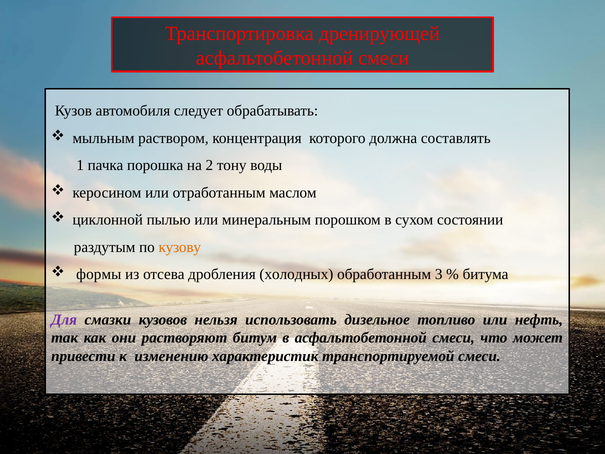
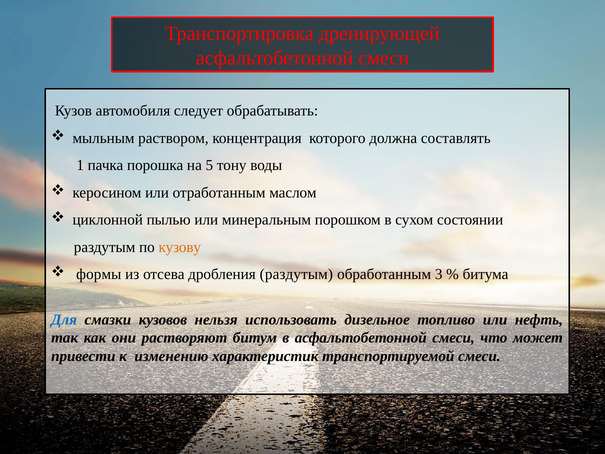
2: 2 -> 5 (209, 165)
дробления холодных: холодных -> раздутым (296, 274)
Для colour: purple -> blue (64, 320)
